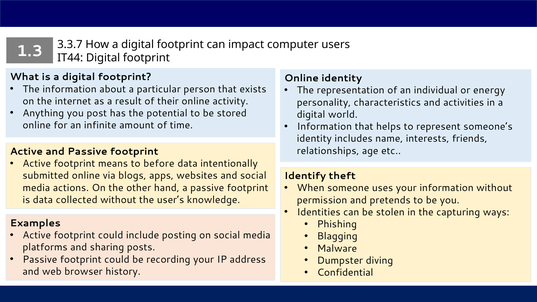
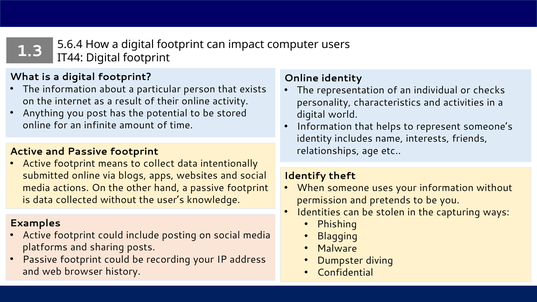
3.3.7: 3.3.7 -> 5.6.4 (70, 44)
energy: energy -> checks (489, 90)
before: before -> collect (159, 164)
